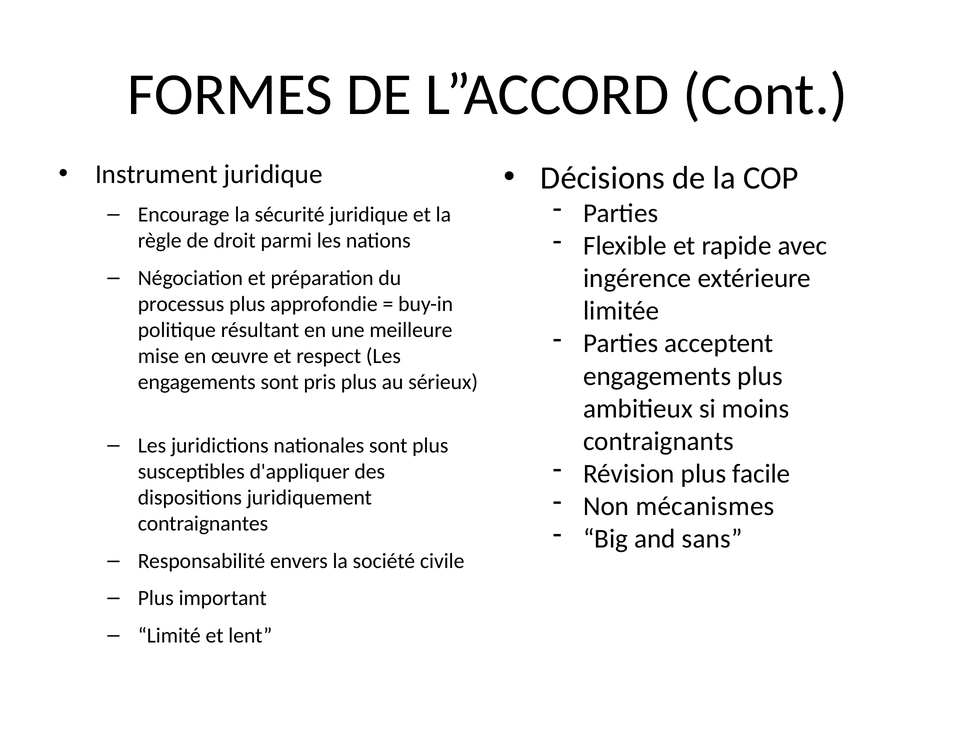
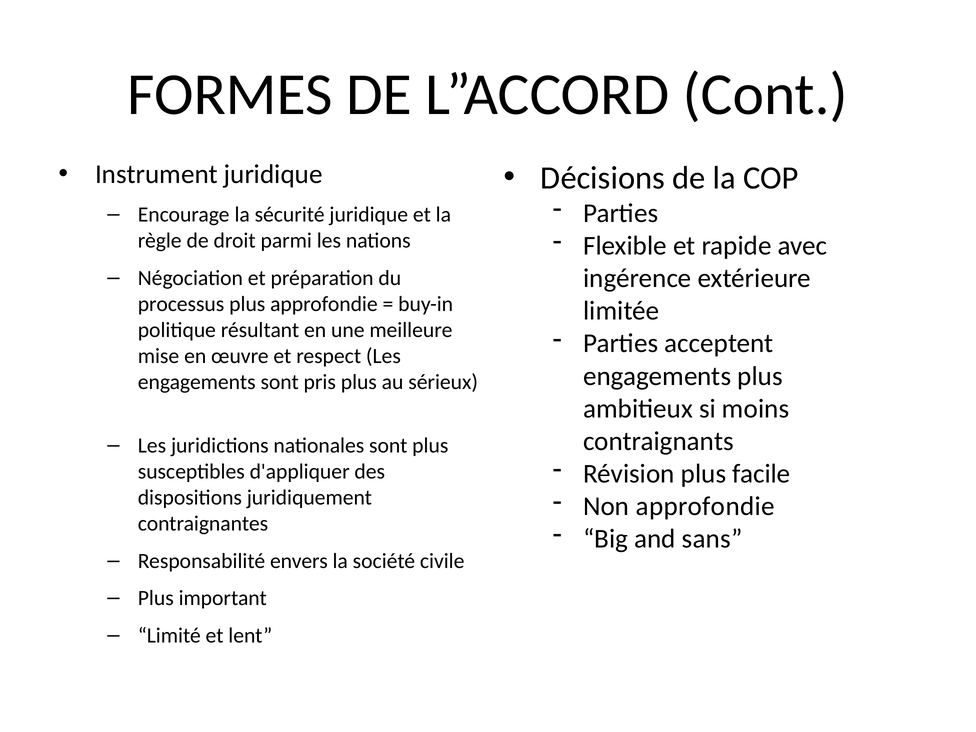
Non mécanismes: mécanismes -> approfondie (705, 506)
